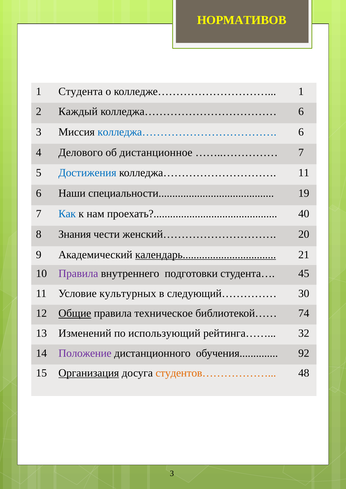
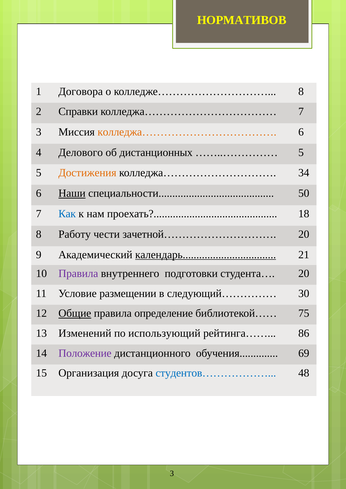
Студента: Студента -> Договора (81, 91)
колледже………………………… 1: 1 -> 8 (301, 91)
Каждый: Каждый -> Справки (78, 111)
6: 6 -> 7 (301, 111)
колледжа……………………………… colour: blue -> orange (187, 132)
дистанционное: дистанционное -> дистанционных (156, 152)
7: 7 -> 5 (301, 152)
Достижения colour: blue -> orange (87, 173)
колледжа………………………… 11: 11 -> 34 (304, 173)
Наши underline: none -> present (72, 193)
19: 19 -> 50 (304, 193)
40: 40 -> 18 (304, 214)
Знания: Знания -> Работу (75, 234)
женский…………………………: женский………………………… -> зачетной………………………… (199, 234)
студента… 45: 45 -> 20 (304, 274)
культурных: культурных -> размещении (128, 294)
техническое: техническое -> определение (164, 314)
74: 74 -> 75 (304, 314)
32: 32 -> 86 (304, 333)
92: 92 -> 69 (304, 353)
Организация underline: present -> none (89, 373)
студентов……………… colour: orange -> blue (216, 373)
